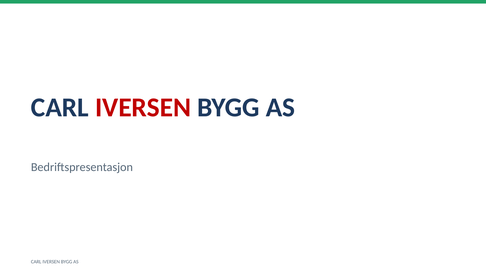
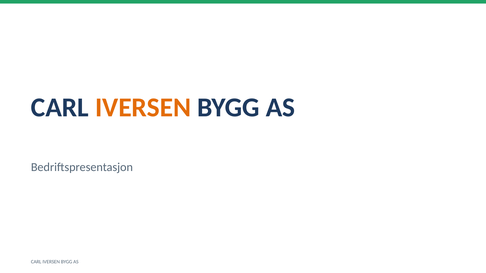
IVERSEN colour: red -> orange (143, 108)
